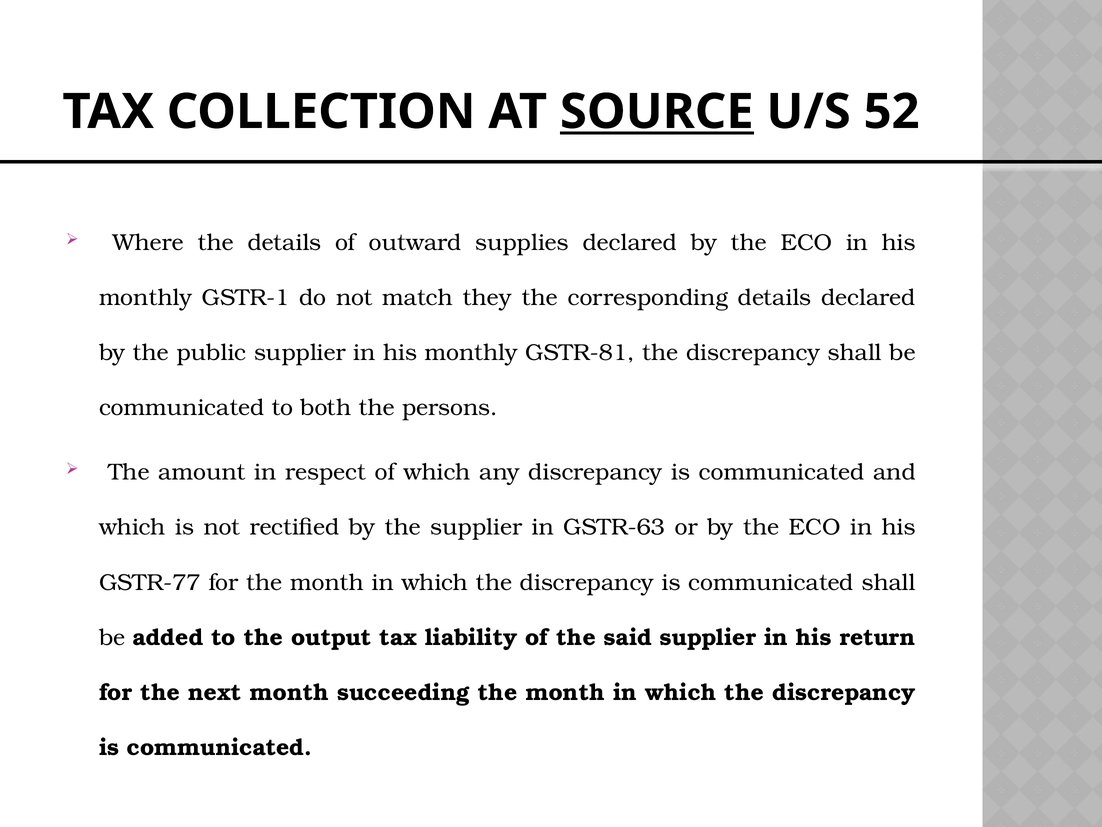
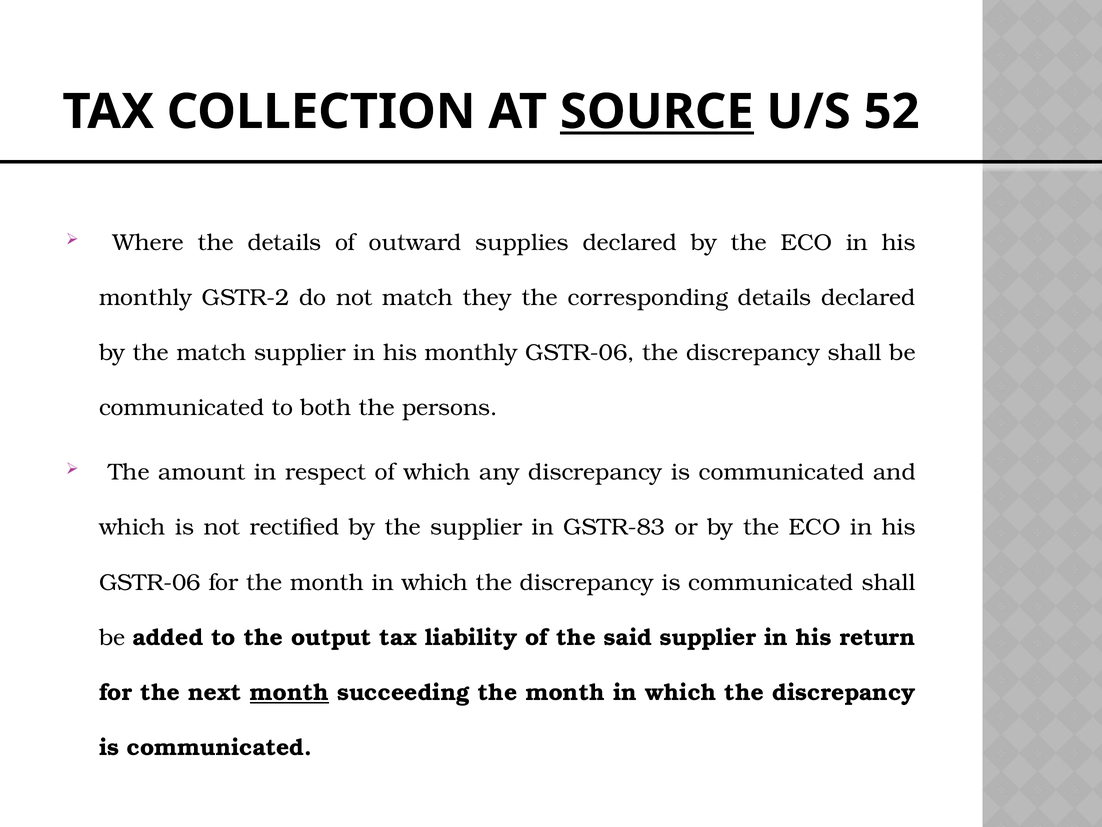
GSTR-1: GSTR-1 -> GSTR-2 (246, 297)
the public: public -> match (212, 353)
monthly GSTR-81: GSTR-81 -> GSTR-06 (580, 353)
GSTR-63: GSTR-63 -> GSTR-83 (614, 527)
GSTR-77: GSTR-77 -> GSTR-06 (150, 582)
month underline: none -> present (289, 692)
